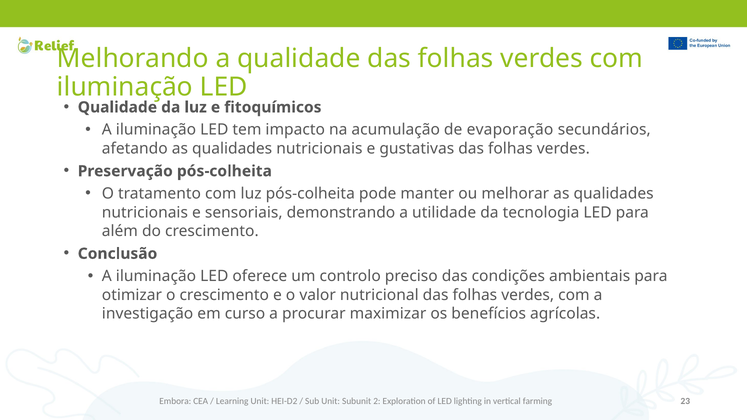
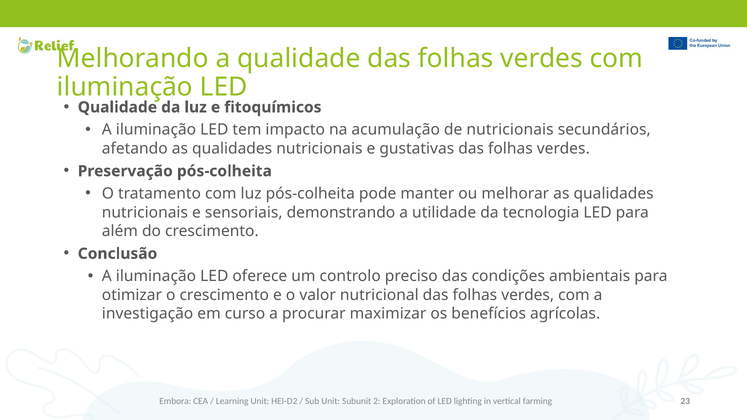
de evaporação: evaporação -> nutricionais (510, 130)
